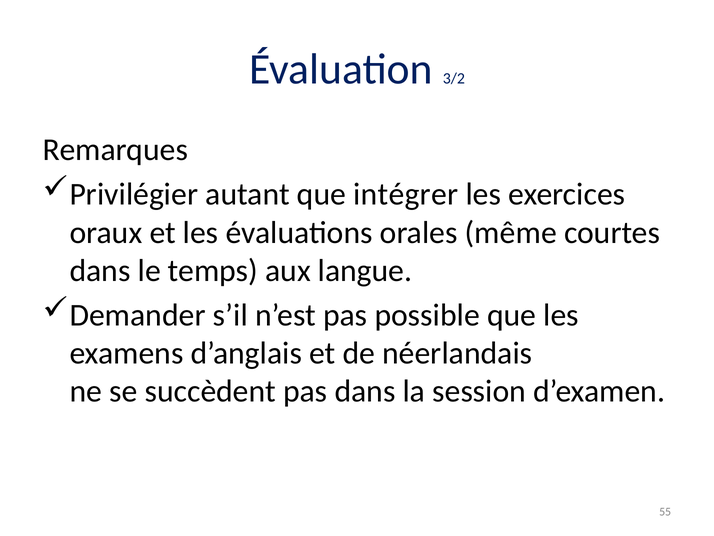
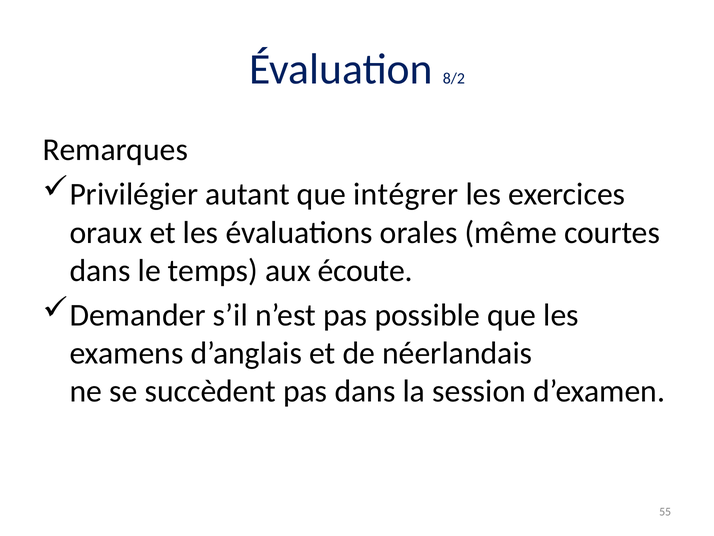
3/2: 3/2 -> 8/2 (454, 78)
langue: langue -> écoute (365, 270)
